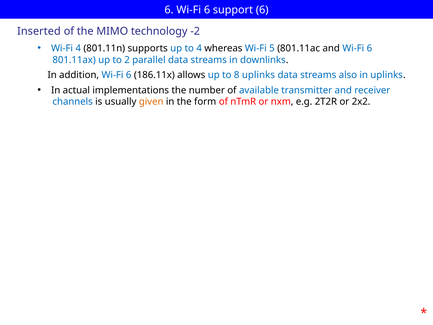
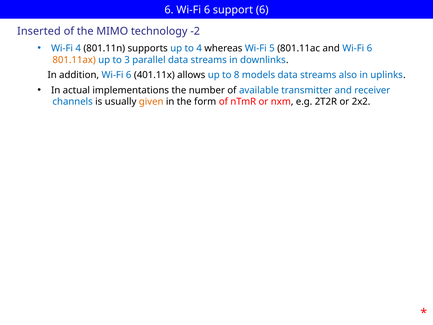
801.11ax colour: blue -> orange (74, 60)
2: 2 -> 3 (127, 60)
186.11x: 186.11x -> 401.11x (154, 75)
8 uplinks: uplinks -> models (259, 75)
